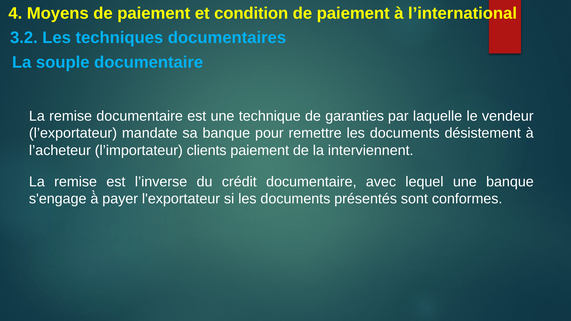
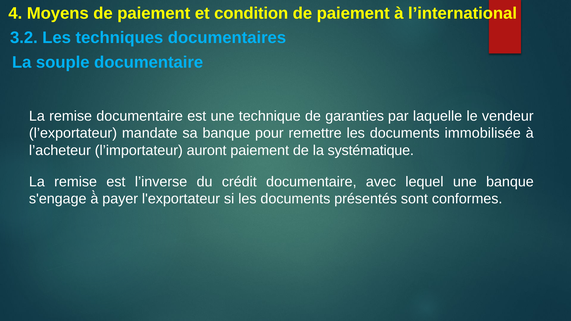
désistement: désistement -> immobilisée (483, 133)
clients: clients -> auront (207, 150)
interviennent: interviennent -> systématique (371, 150)
